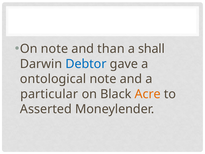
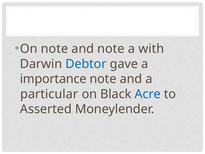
and than: than -> note (111, 49)
shall: shall -> with (151, 49)
ontological: ontological -> importance (53, 79)
Acre colour: orange -> blue (148, 94)
